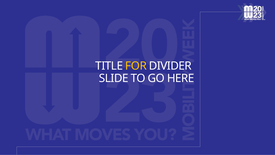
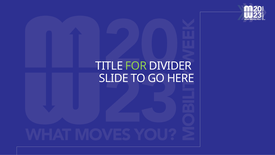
FOR colour: yellow -> light green (136, 66)
